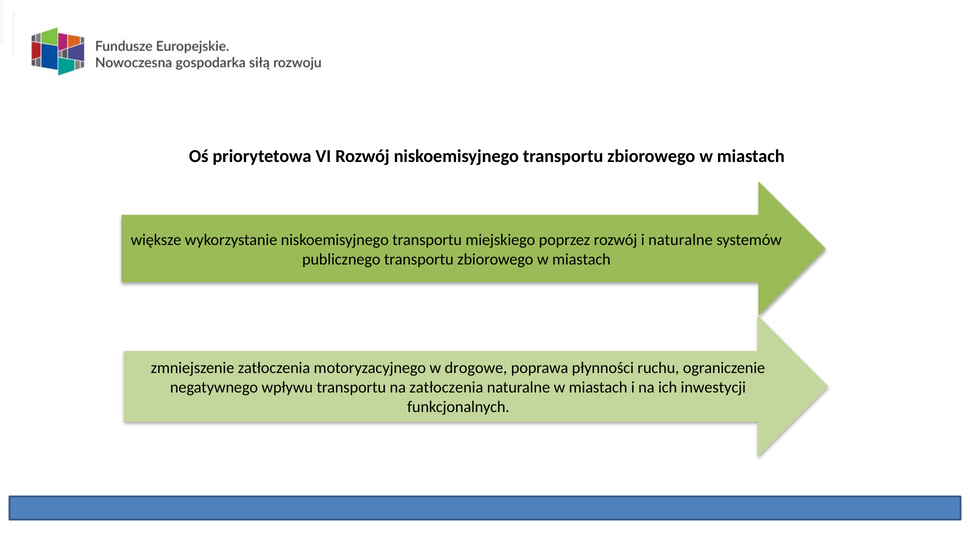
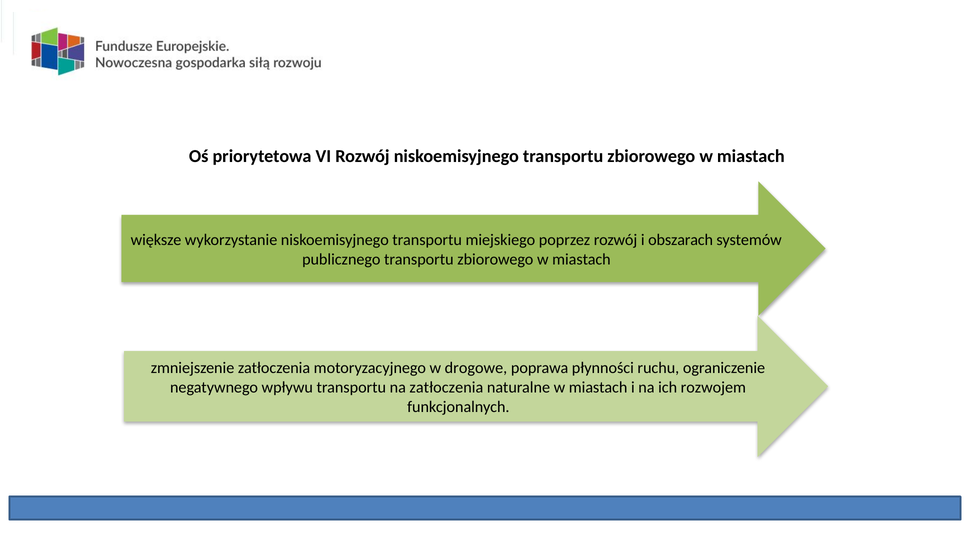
i naturalne: naturalne -> obszarach (681, 240)
inwestycji: inwestycji -> rozwojem (713, 387)
